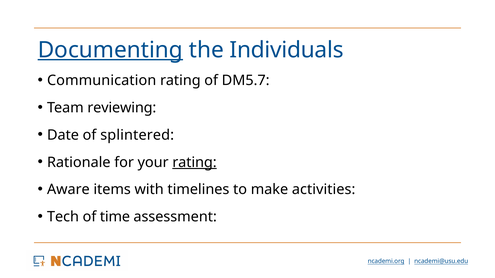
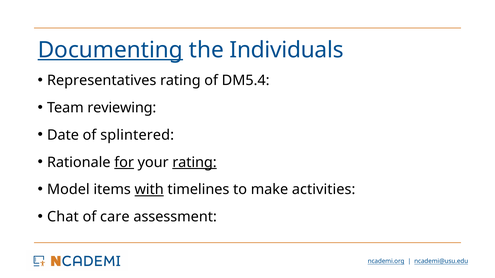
Communication: Communication -> Representatives (102, 81)
DM5.7: DM5.7 -> DM5.4 (246, 81)
for underline: none -> present (124, 163)
Aware: Aware -> Model (68, 190)
with underline: none -> present (149, 190)
Tech: Tech -> Chat (63, 217)
time: time -> care (115, 217)
